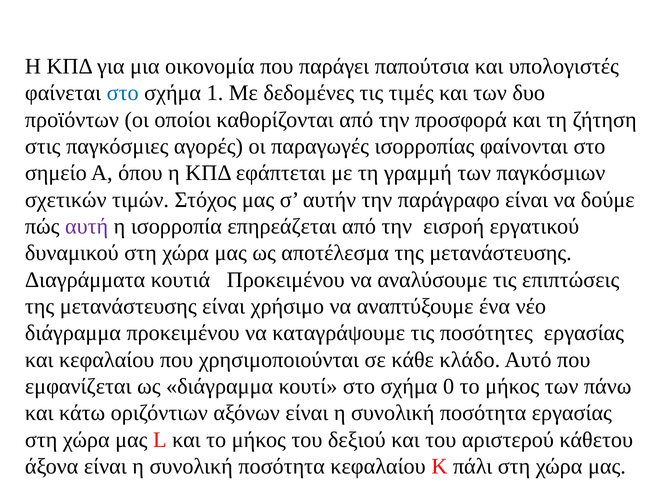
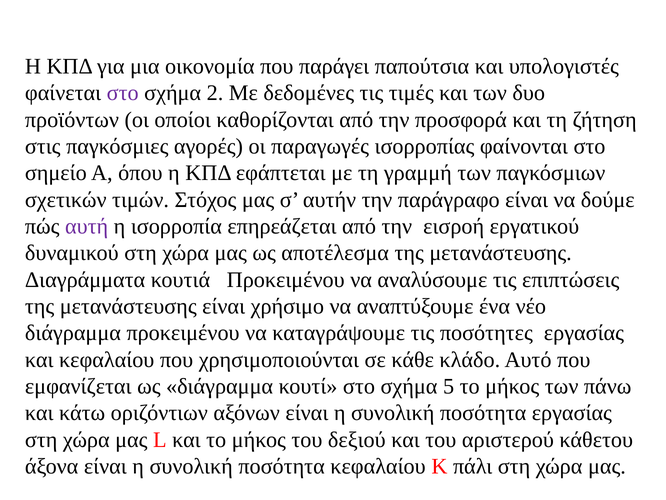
στο colour: blue -> purple (123, 93)
1: 1 -> 2 (215, 93)
0: 0 -> 5 (449, 386)
